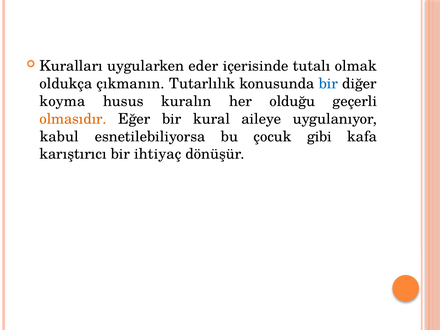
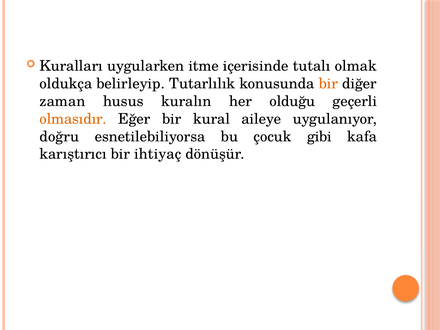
eder: eder -> itme (204, 66)
çıkmanın: çıkmanın -> belirleyip (131, 84)
bir colour: blue -> orange (328, 84)
koyma: koyma -> zaman (62, 101)
kabul: kabul -> doğru (59, 137)
